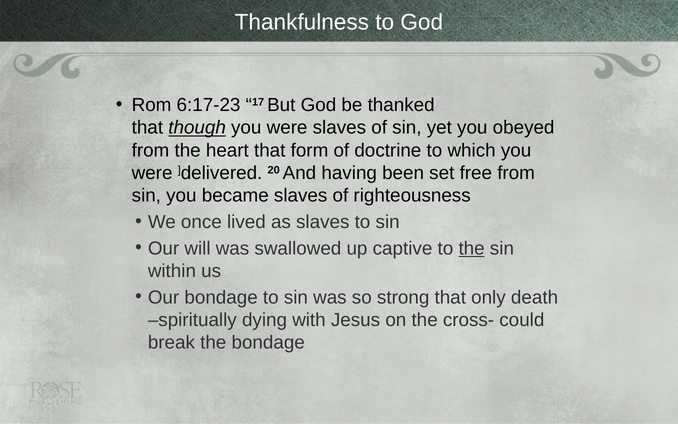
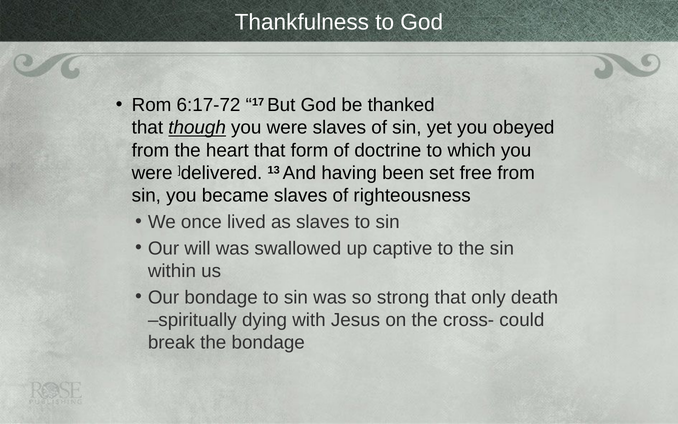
6:17-23: 6:17-23 -> 6:17-72 (209, 105)
20: 20 -> 13 (274, 170)
the underline: present -> none (472, 248)
